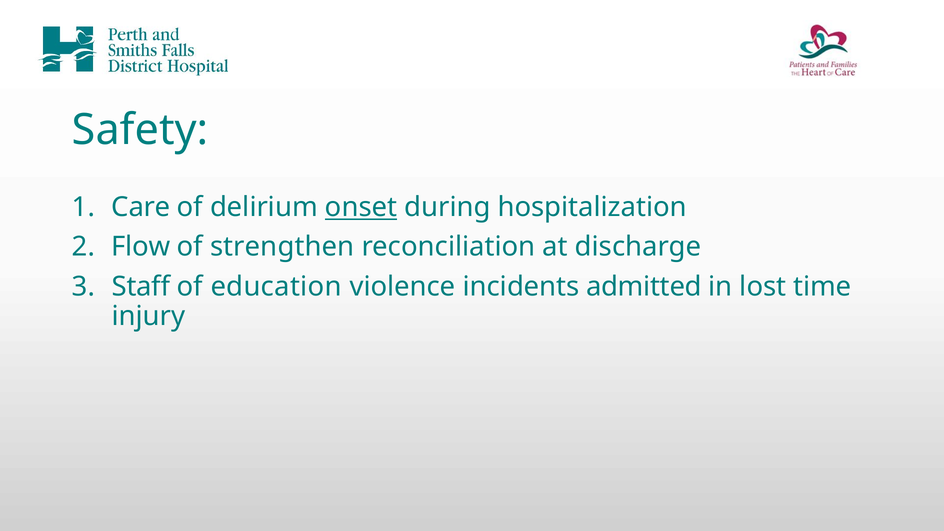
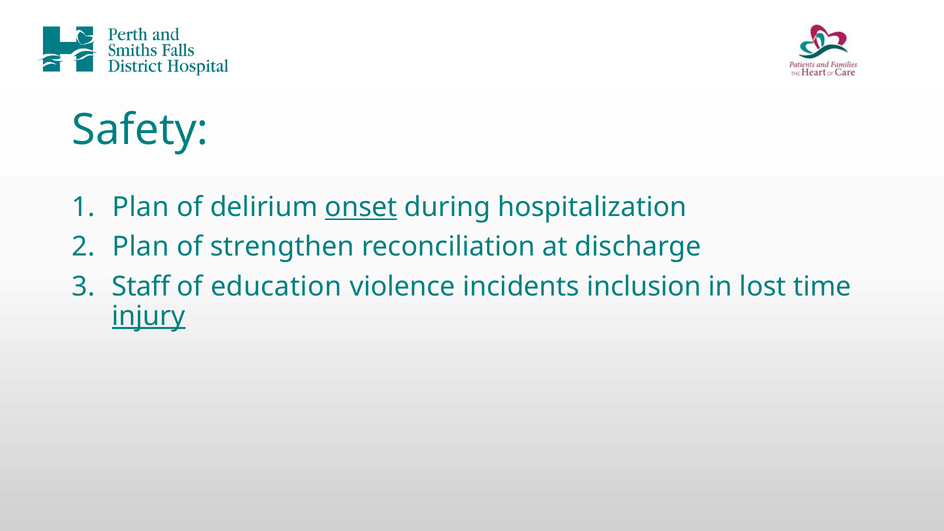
Care: Care -> Plan (141, 207)
Flow: Flow -> Plan (141, 247)
admitted: admitted -> inclusion (644, 286)
injury underline: none -> present (149, 316)
